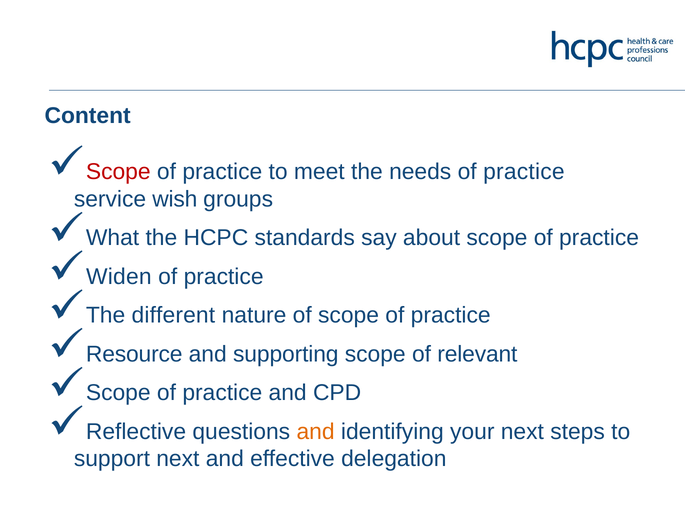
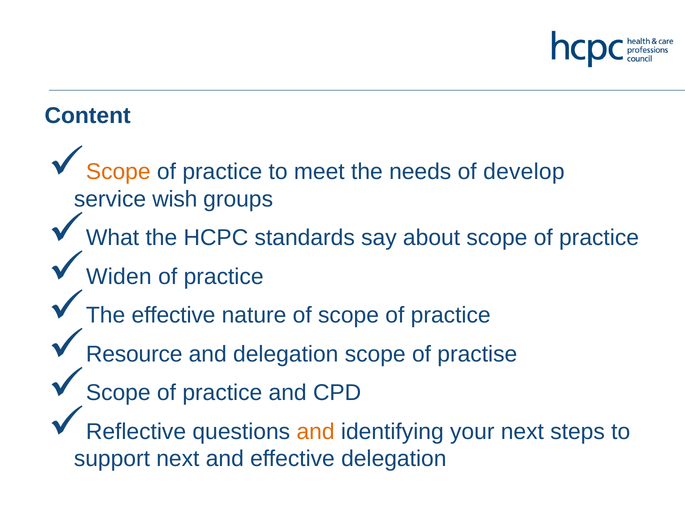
Scope colour: red -> orange (118, 172)
needs of practice: practice -> develop (524, 172)
The different: different -> effective (174, 316)
and supporting: supporting -> delegation (286, 355)
relevant: relevant -> practise (477, 355)
